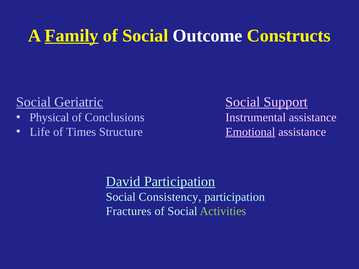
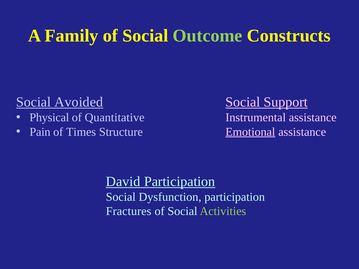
Family underline: present -> none (72, 36)
Outcome colour: white -> light green (208, 36)
Geriatric: Geriatric -> Avoided (79, 102)
Conclusions: Conclusions -> Quantitative (115, 118)
Life: Life -> Pain (40, 132)
Consistency: Consistency -> Dysfunction (170, 197)
